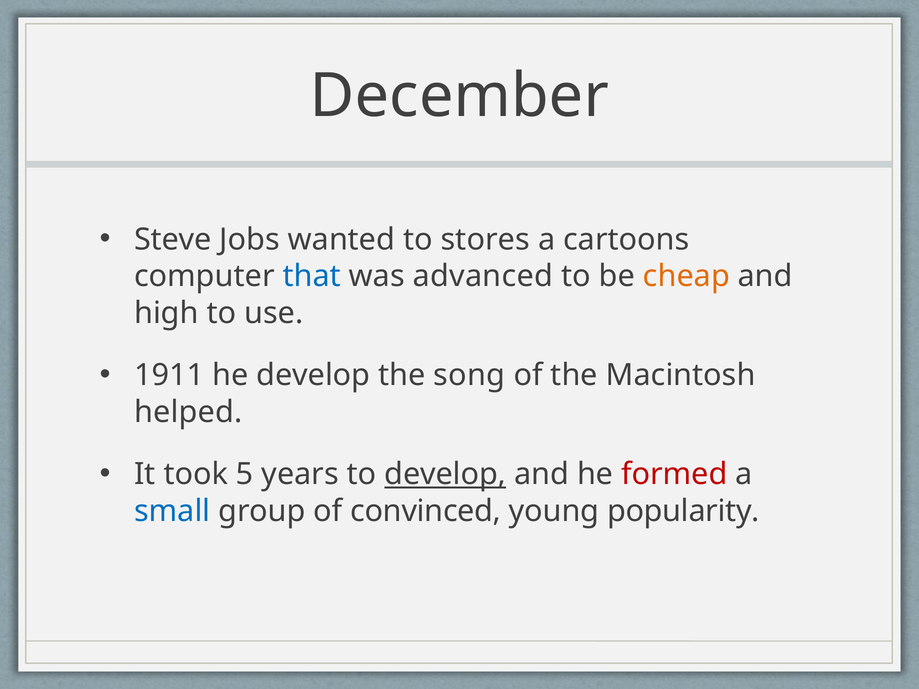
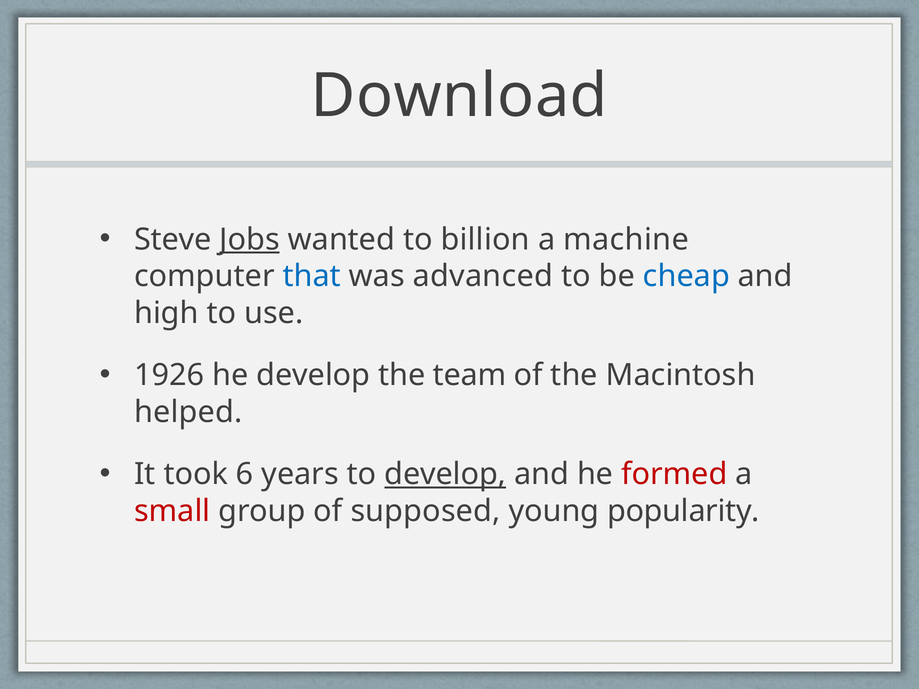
December: December -> Download (459, 96)
Jobs underline: none -> present (250, 240)
stores: stores -> billion (485, 240)
cartoons: cartoons -> machine (626, 240)
cheap colour: orange -> blue (686, 276)
1911: 1911 -> 1926 (169, 375)
song: song -> team (470, 375)
5: 5 -> 6 (245, 474)
small colour: blue -> red (172, 511)
convinced: convinced -> supposed (425, 511)
